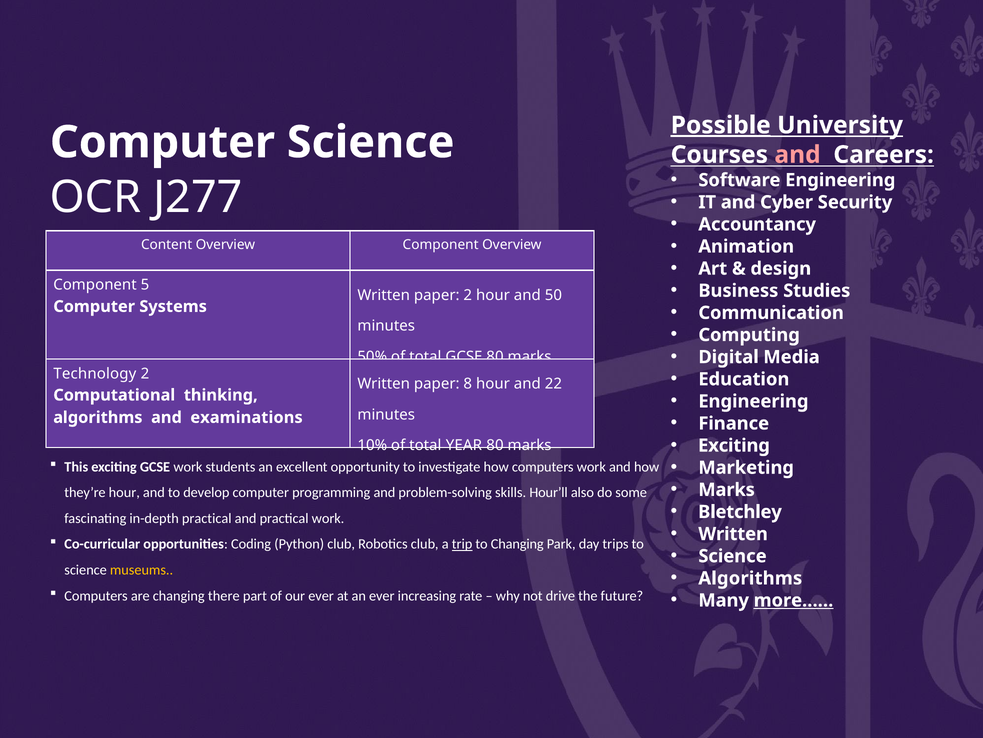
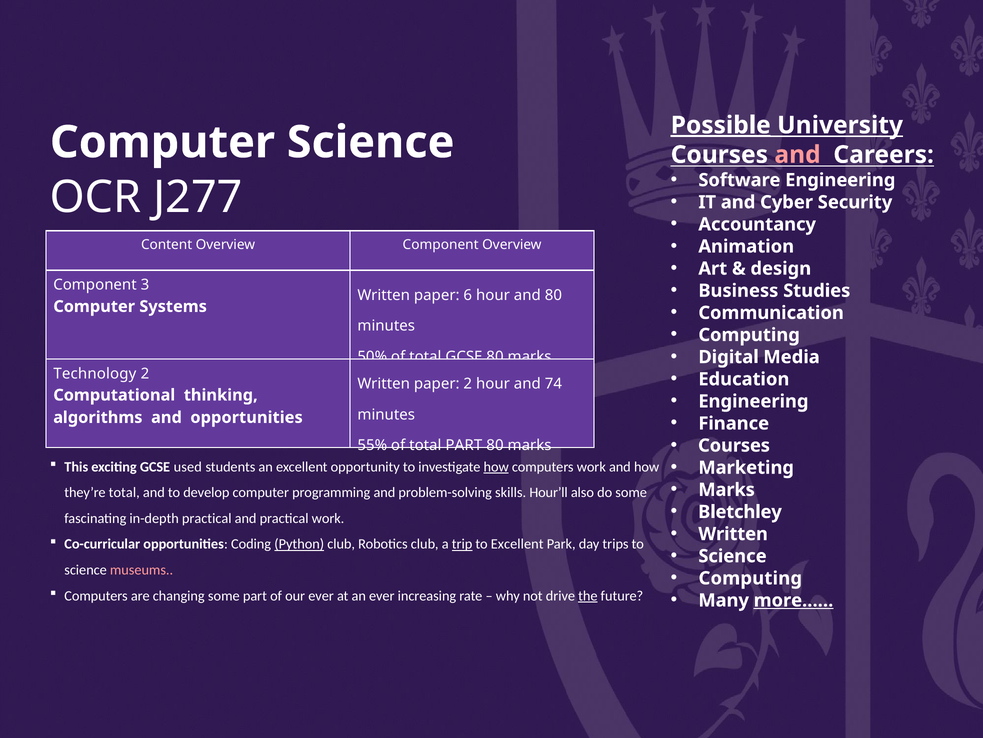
5: 5 -> 3 (145, 285)
paper 2: 2 -> 6 (468, 295)
and 50: 50 -> 80 (553, 295)
paper 8: 8 -> 2 (468, 383)
22: 22 -> 74 (553, 383)
and examinations: examinations -> opportunities (247, 417)
Exciting: Exciting -> Courses (734, 445)
10%: 10% -> 55% (372, 445)
total YEAR: YEAR -> PART (464, 445)
GCSE work: work -> used (188, 466)
how underline: none -> present (496, 466)
they’re hour: hour -> total (124, 492)
Python underline: none -> present (299, 544)
to Changing: Changing -> Excellent (517, 544)
museums colour: yellow -> pink (142, 569)
Algorithms: Algorithms -> Computing (750, 578)
changing there: there -> some (224, 595)
the underline: none -> present (588, 595)
